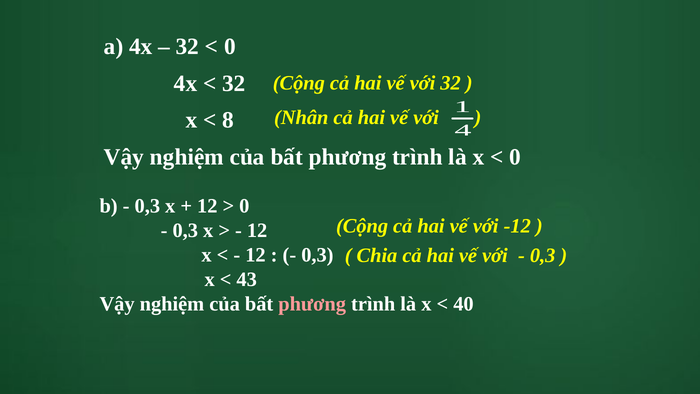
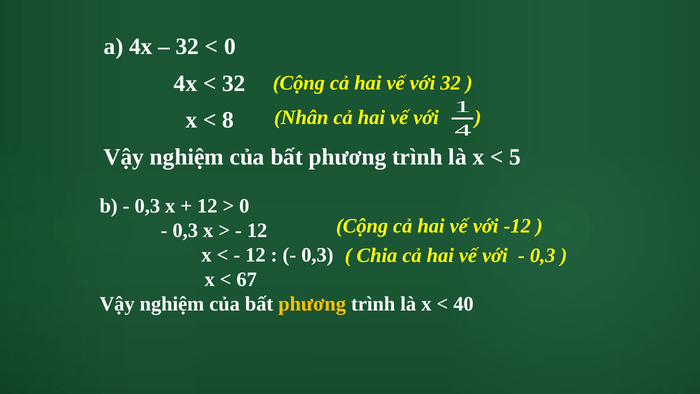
0: 0 -> 5 (515, 157)
43: 43 -> 67 (247, 279)
phương colour: pink -> yellow (312, 304)
